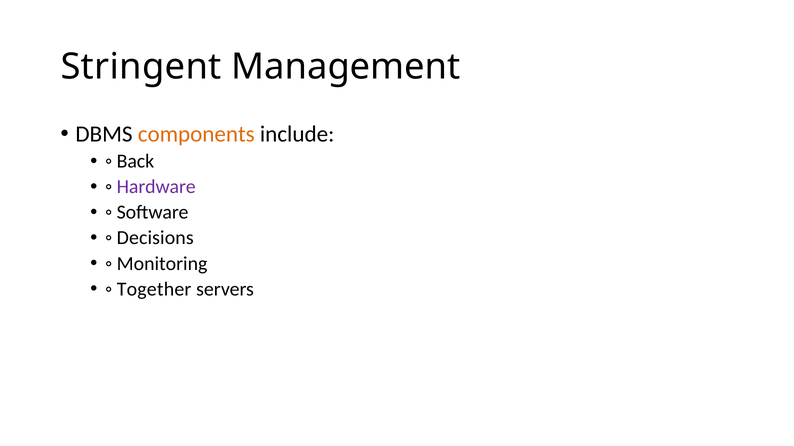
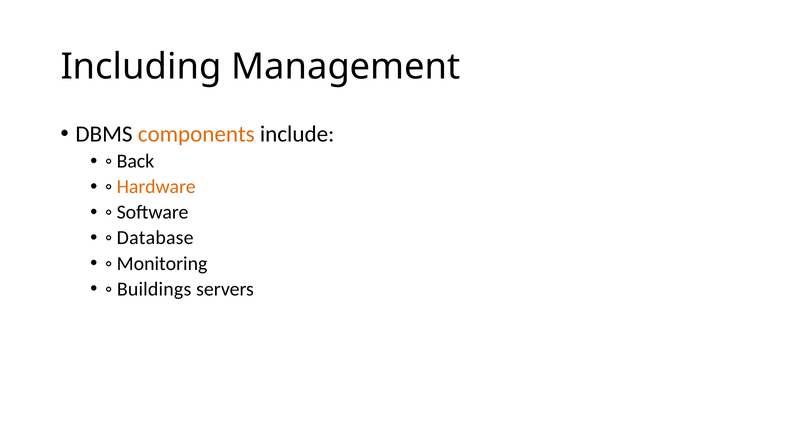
Stringent: Stringent -> Including (141, 67)
Hardware colour: purple -> orange (156, 187)
Decisions: Decisions -> Database (155, 238)
Together: Together -> Buildings (154, 289)
